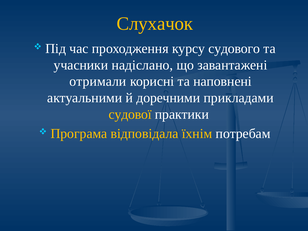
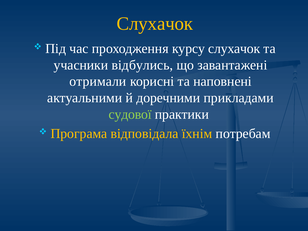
курсу судового: судового -> слухачок (234, 49)
надіслано: надіслано -> відбулись (142, 65)
судової colour: yellow -> light green (130, 114)
